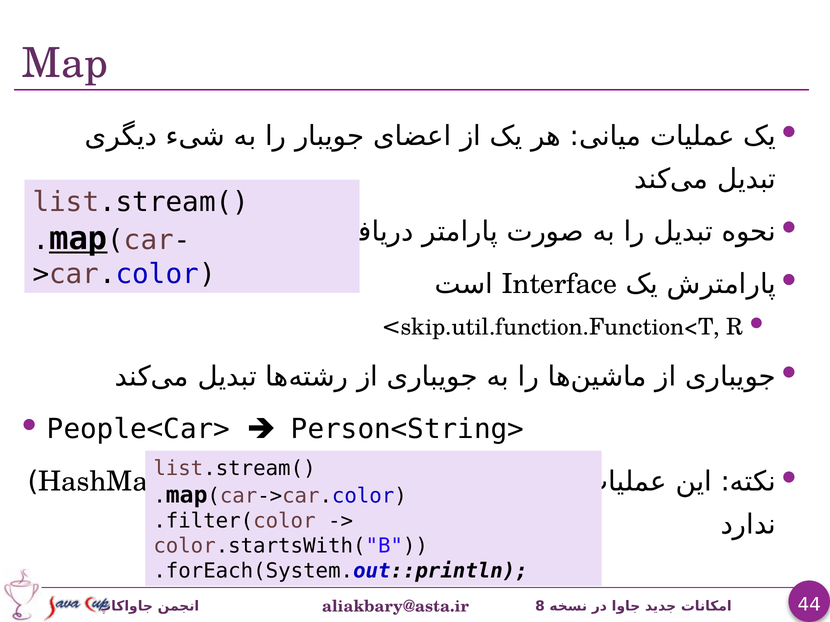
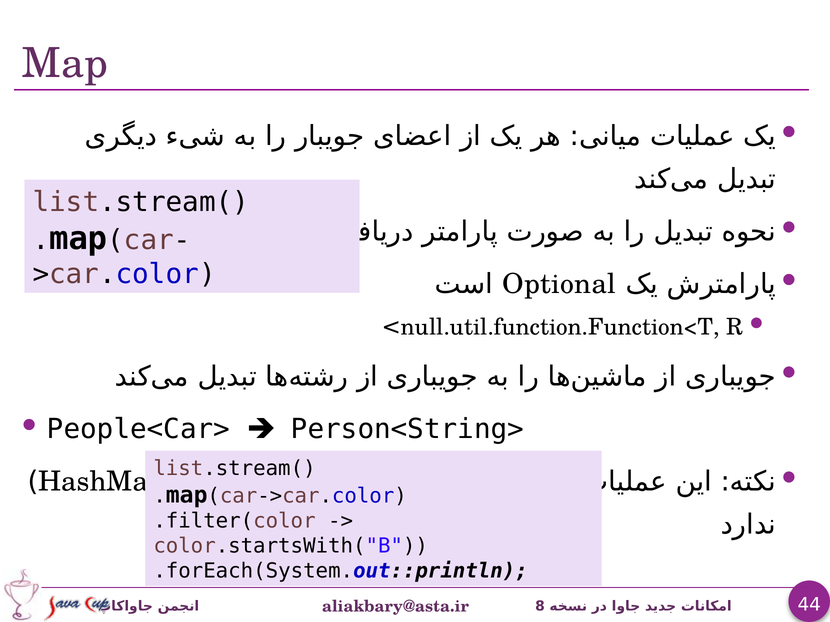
map underline: present -> none (78, 239)
Interface: Interface -> Optional (559, 284)
skip.util.function.Function<T: skip.util.function.Function<T -> null.util.function.Function<T (560, 327)
